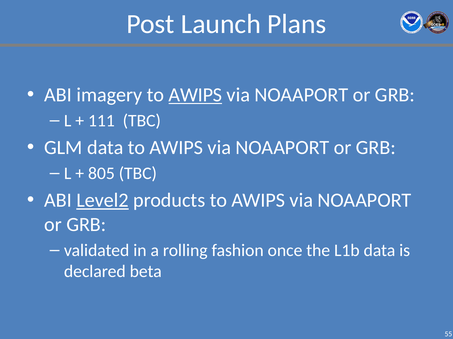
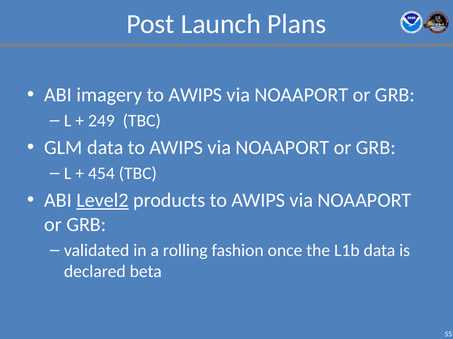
AWIPS underline: present -> none (195, 95)
111: 111 -> 249 (101, 121)
805: 805 -> 454 (101, 174)
